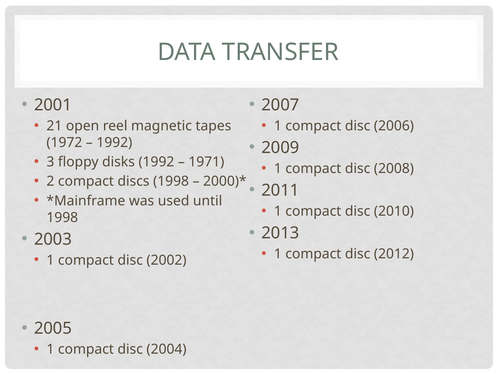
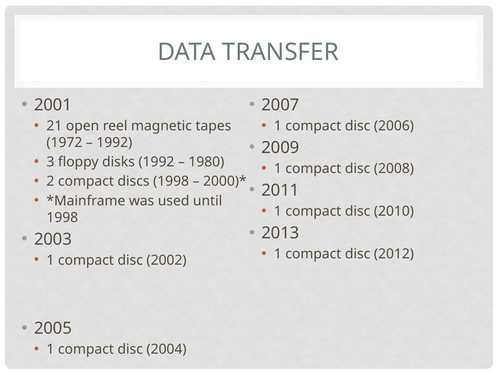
1971: 1971 -> 1980 (206, 162)
